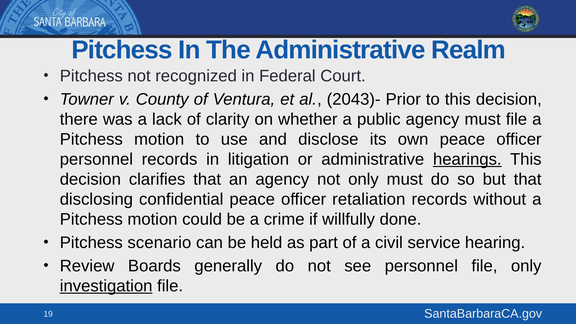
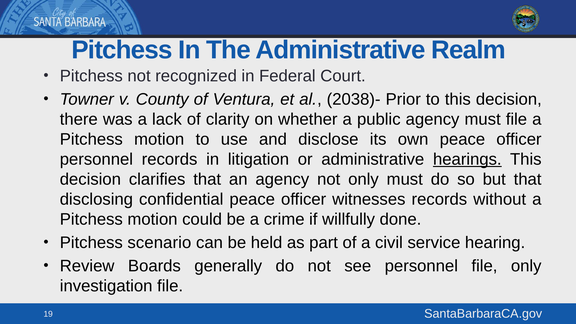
2043)-: 2043)- -> 2038)- (354, 99)
retaliation: retaliation -> witnesses (369, 199)
investigation underline: present -> none (106, 286)
